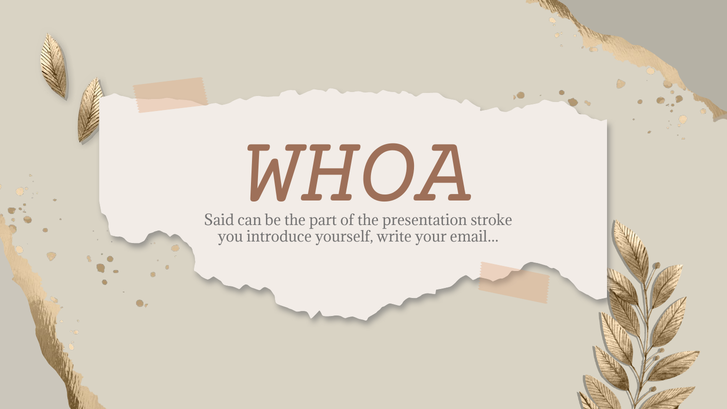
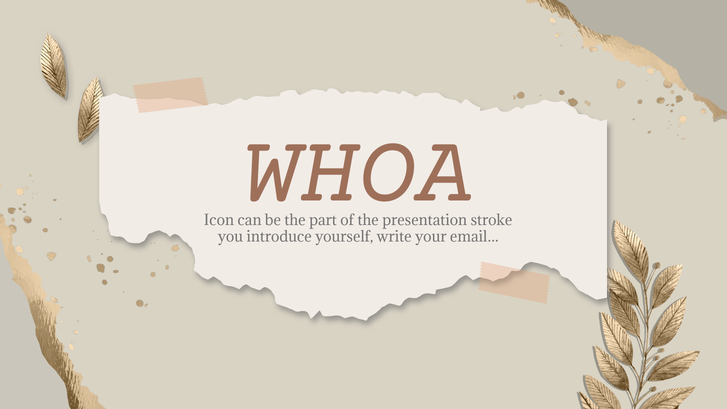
Said: Said -> Icon (219, 220)
